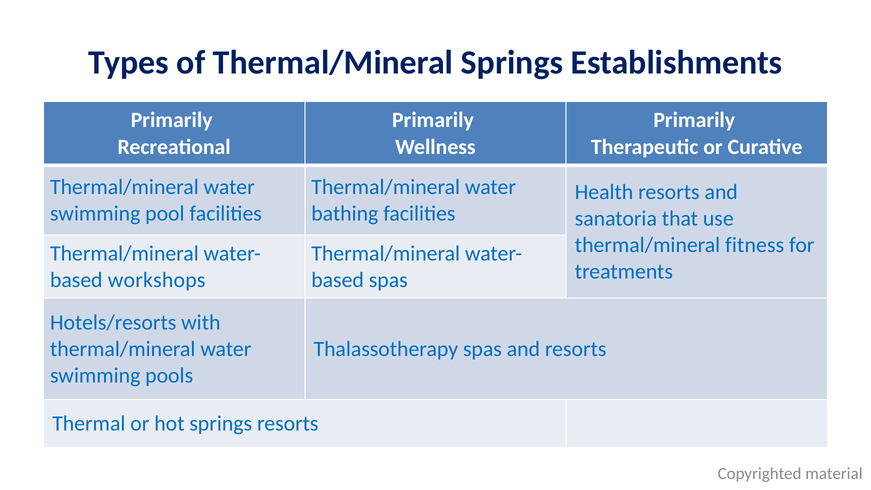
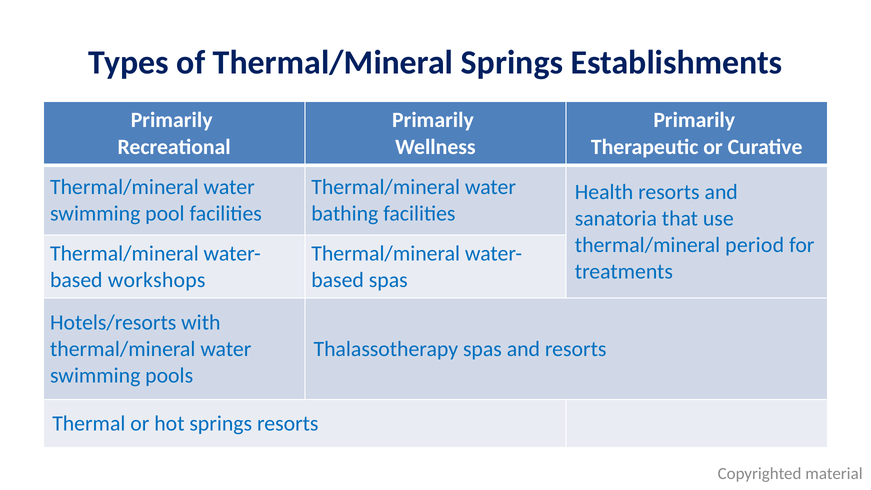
fitness: fitness -> period (755, 245)
